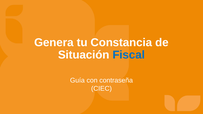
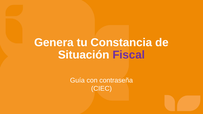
Fiscal colour: blue -> purple (129, 55)
